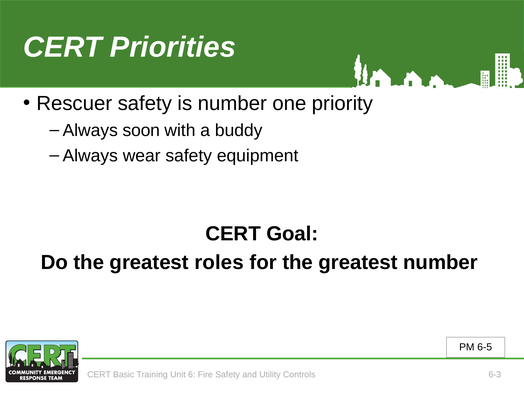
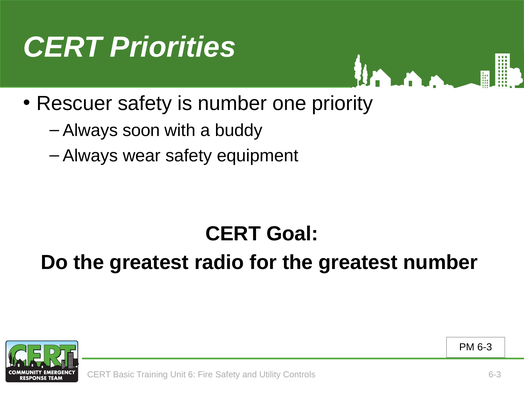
roles: roles -> radio (219, 262)
PM 6-5: 6-5 -> 6-3 (485, 347)
